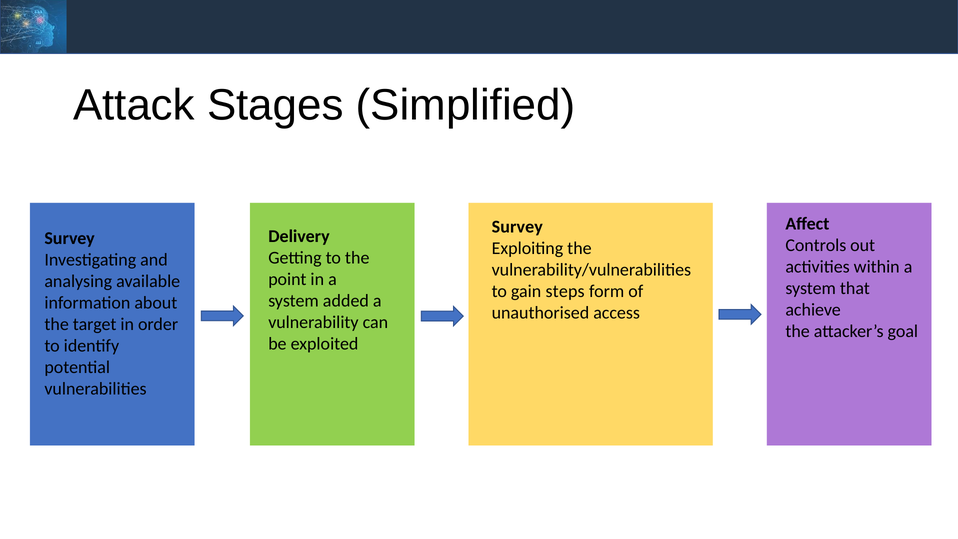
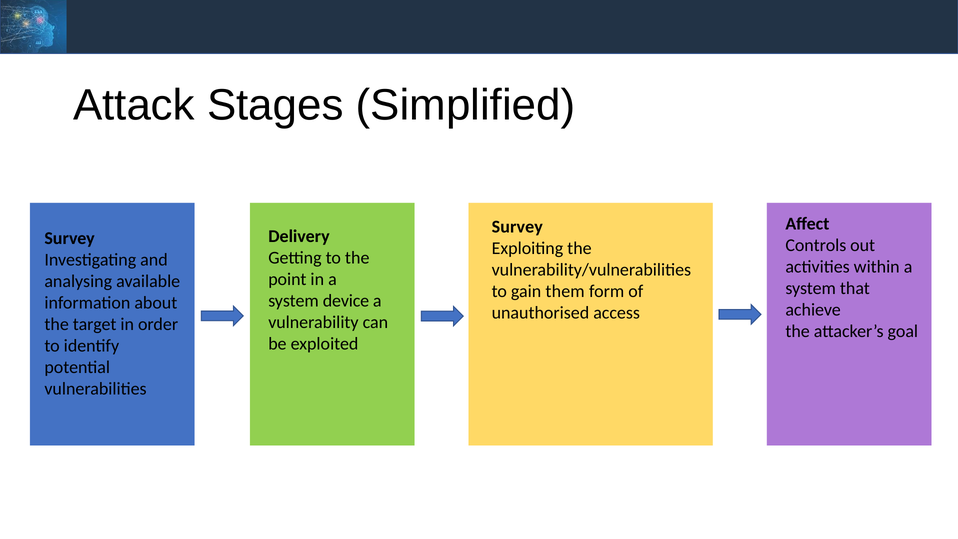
steps: steps -> them (565, 291)
added: added -> device (346, 301)
